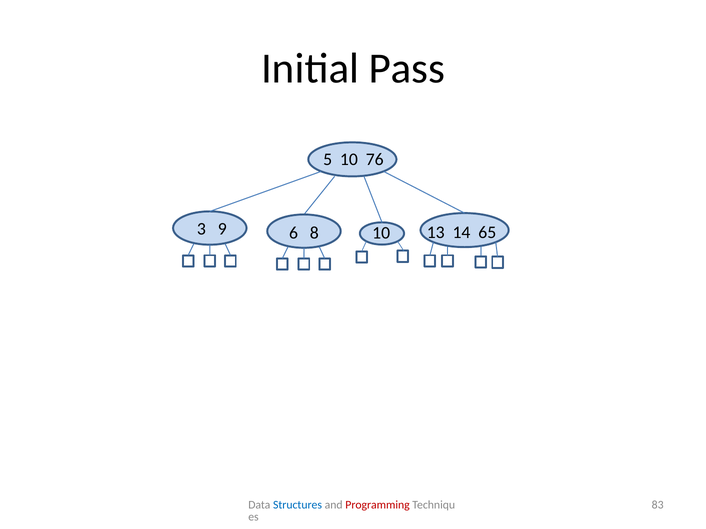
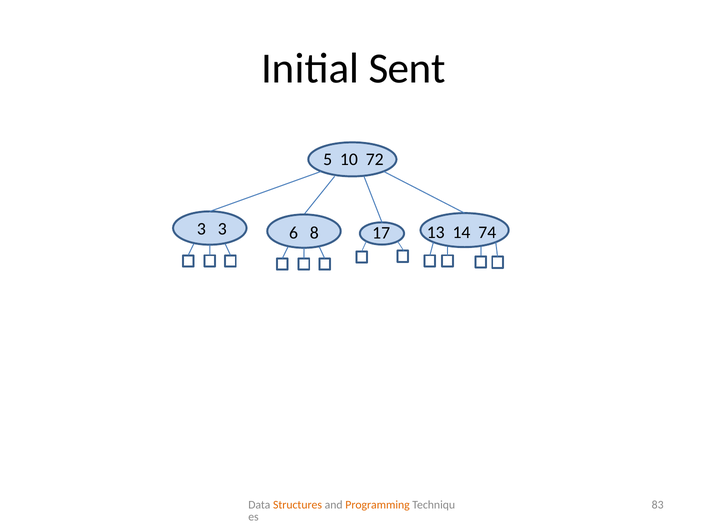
Pass: Pass -> Sent (407, 68)
76: 76 -> 72 (375, 159)
3 9: 9 -> 3 (222, 229)
8 10: 10 -> 17 (381, 233)
65: 65 -> 74 (487, 232)
Structures colour: blue -> orange (298, 506)
Programming colour: red -> orange (378, 506)
